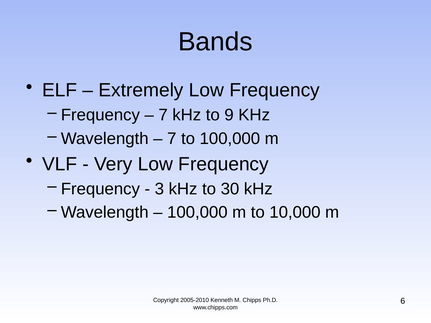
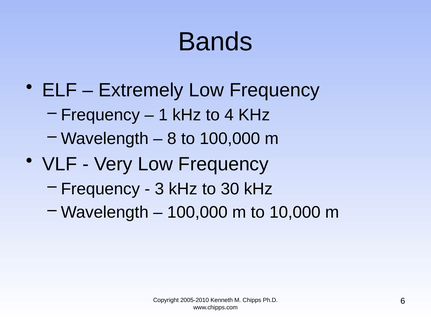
7: 7 -> 1 (163, 115)
9: 9 -> 4 (229, 115)
7: 7 -> 8 (172, 139)
